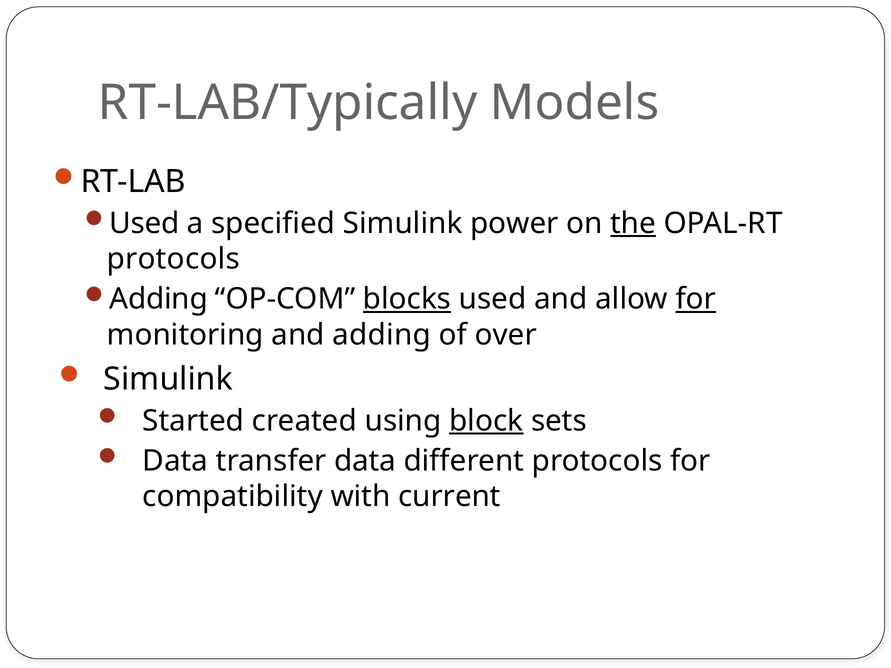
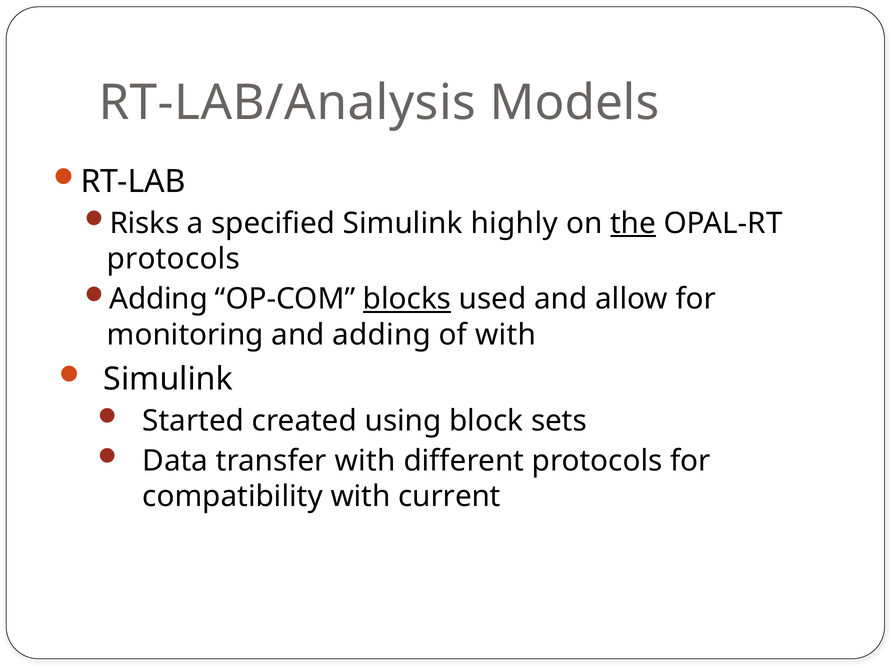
RT-LAB/Typically: RT-LAB/Typically -> RT-LAB/Analysis (287, 103)
Used: Used -> Risks (145, 223)
power: power -> highly (514, 223)
for underline: present -> none (696, 299)
of over: over -> with (506, 335)
block underline: present -> none (486, 421)
transfer data: data -> with (365, 461)
